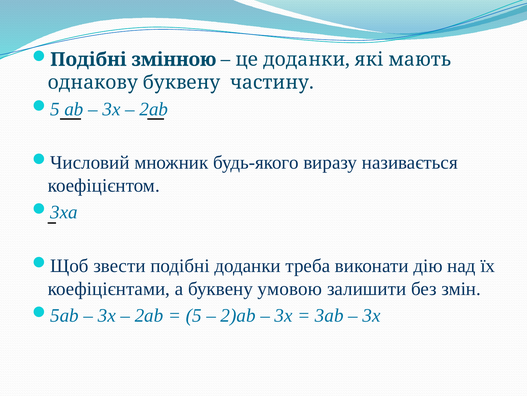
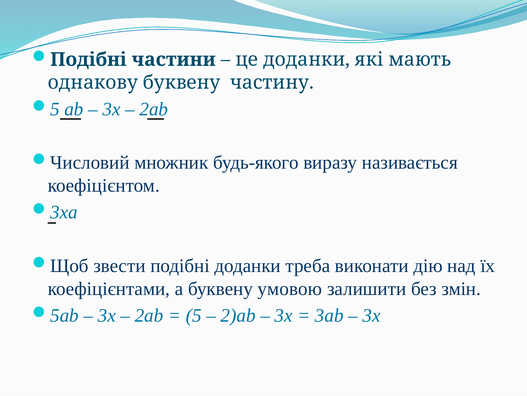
змінною: змінною -> частини (174, 59)
